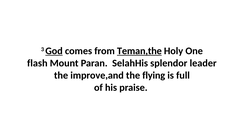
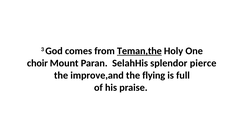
God underline: present -> none (54, 51)
flash: flash -> choir (37, 63)
leader: leader -> pierce (203, 63)
